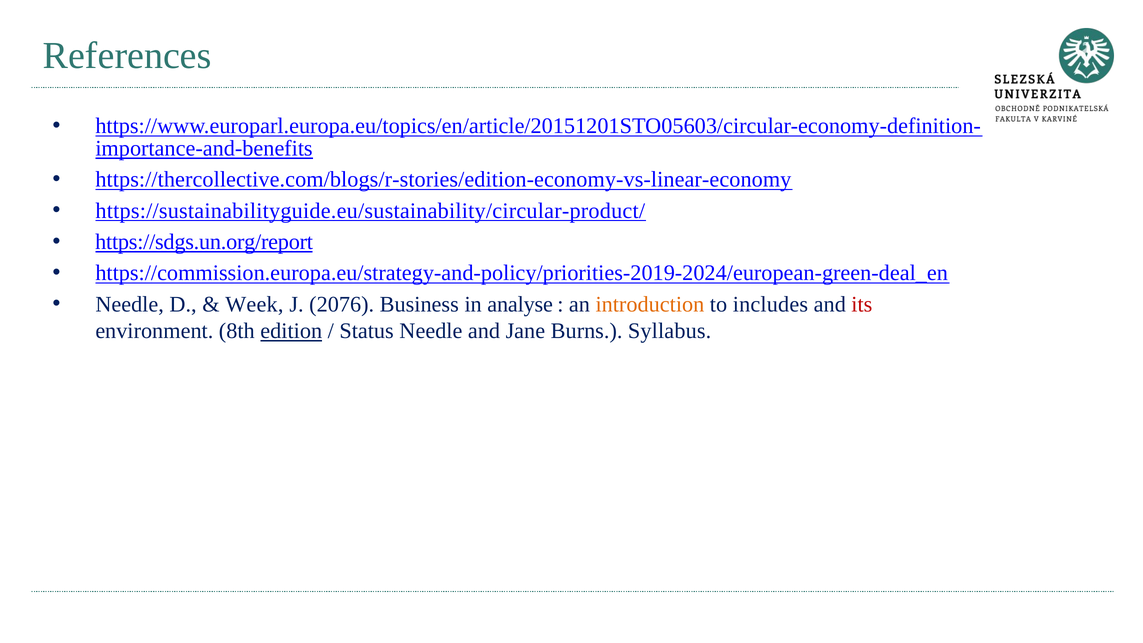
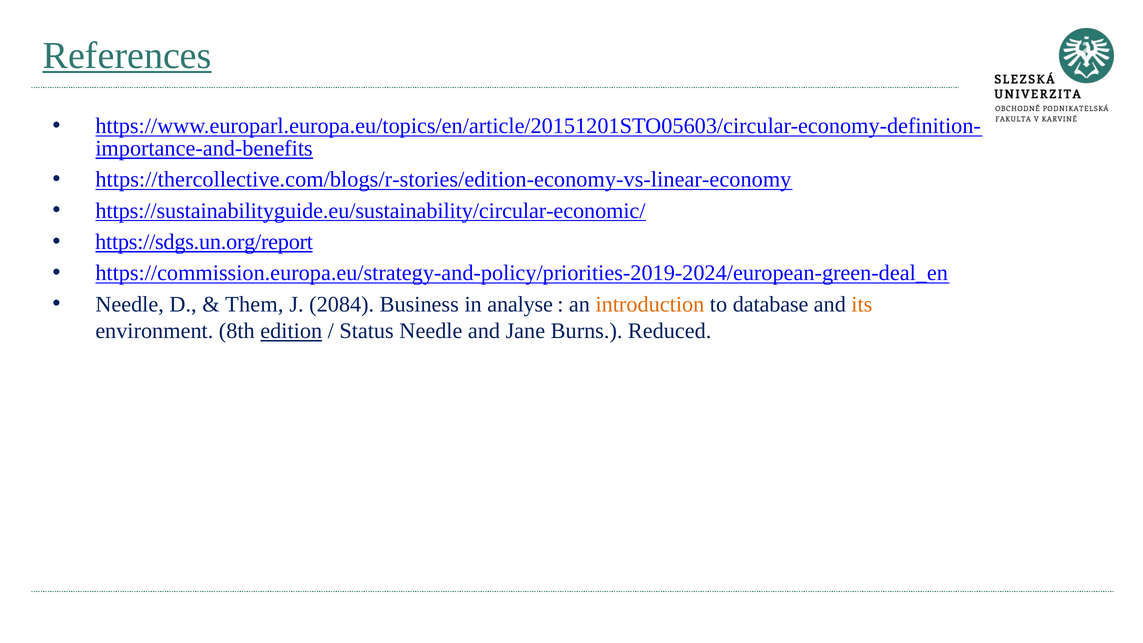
References underline: none -> present (127, 56)
https://sustainabilityguide.eu/sustainability/circular-product/: https://sustainabilityguide.eu/sustainability/circular-product/ -> https://sustainabilityguide.eu/sustainability/circular-economic/ (370, 211)
Week: Week -> Them (254, 304)
2076: 2076 -> 2084 (342, 304)
includes: includes -> database (771, 304)
its colour: red -> orange (862, 304)
Syllabus: Syllabus -> Reduced (670, 331)
